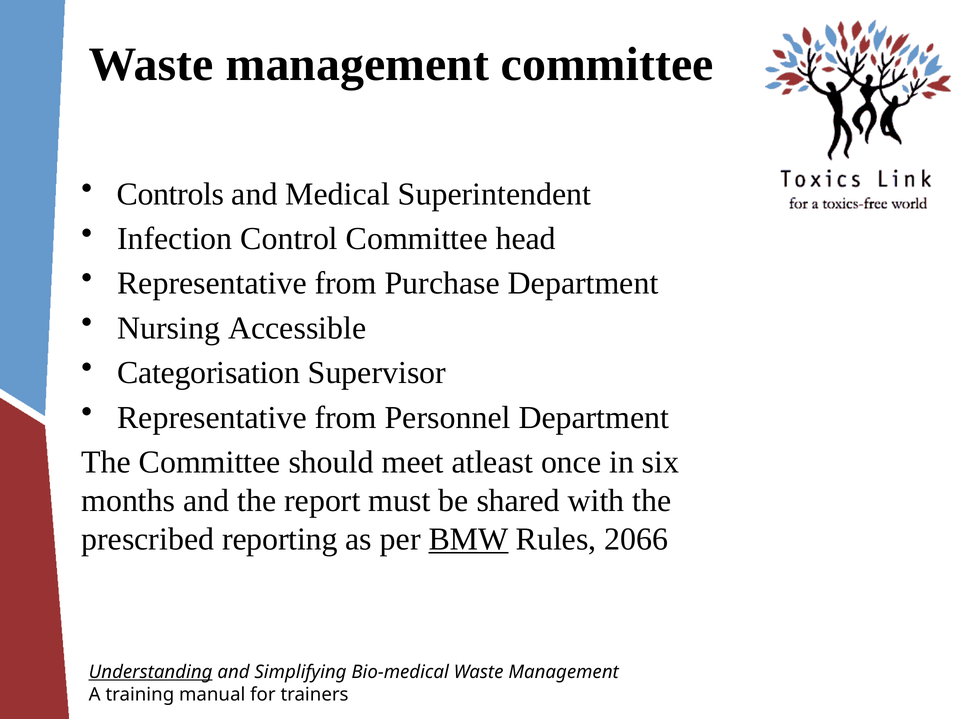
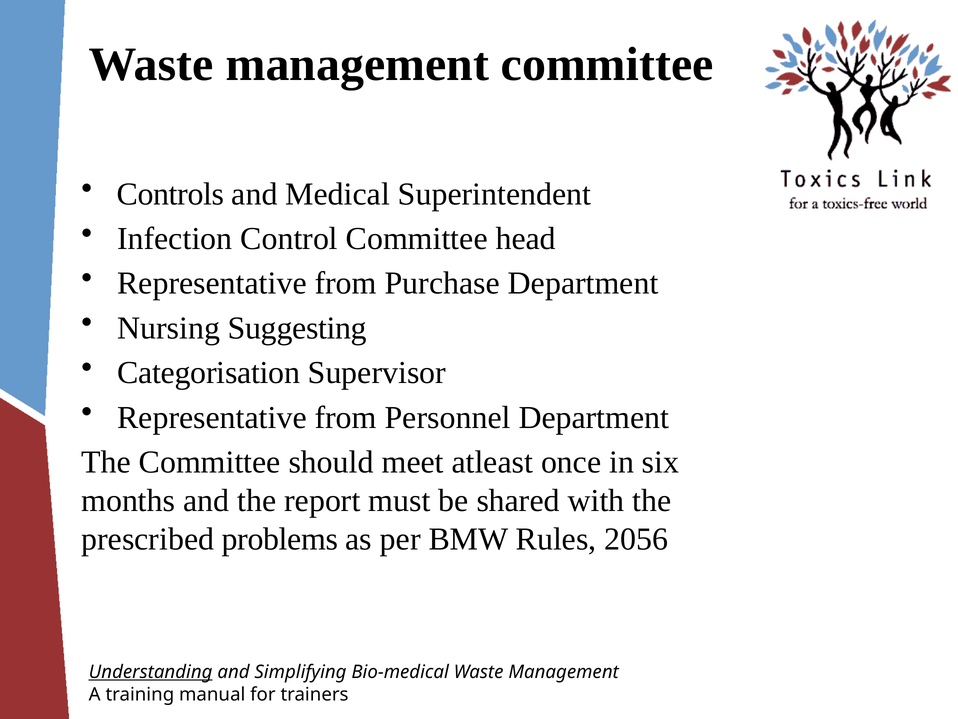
Accessible: Accessible -> Suggesting (297, 328)
reporting: reporting -> problems (280, 539)
BMW underline: present -> none (468, 539)
2066: 2066 -> 2056 (636, 539)
